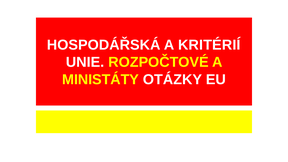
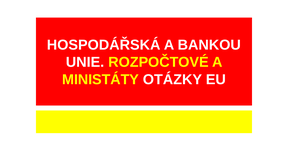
KRITÉRIÍ: KRITÉRIÍ -> BANKOU (209, 45)
